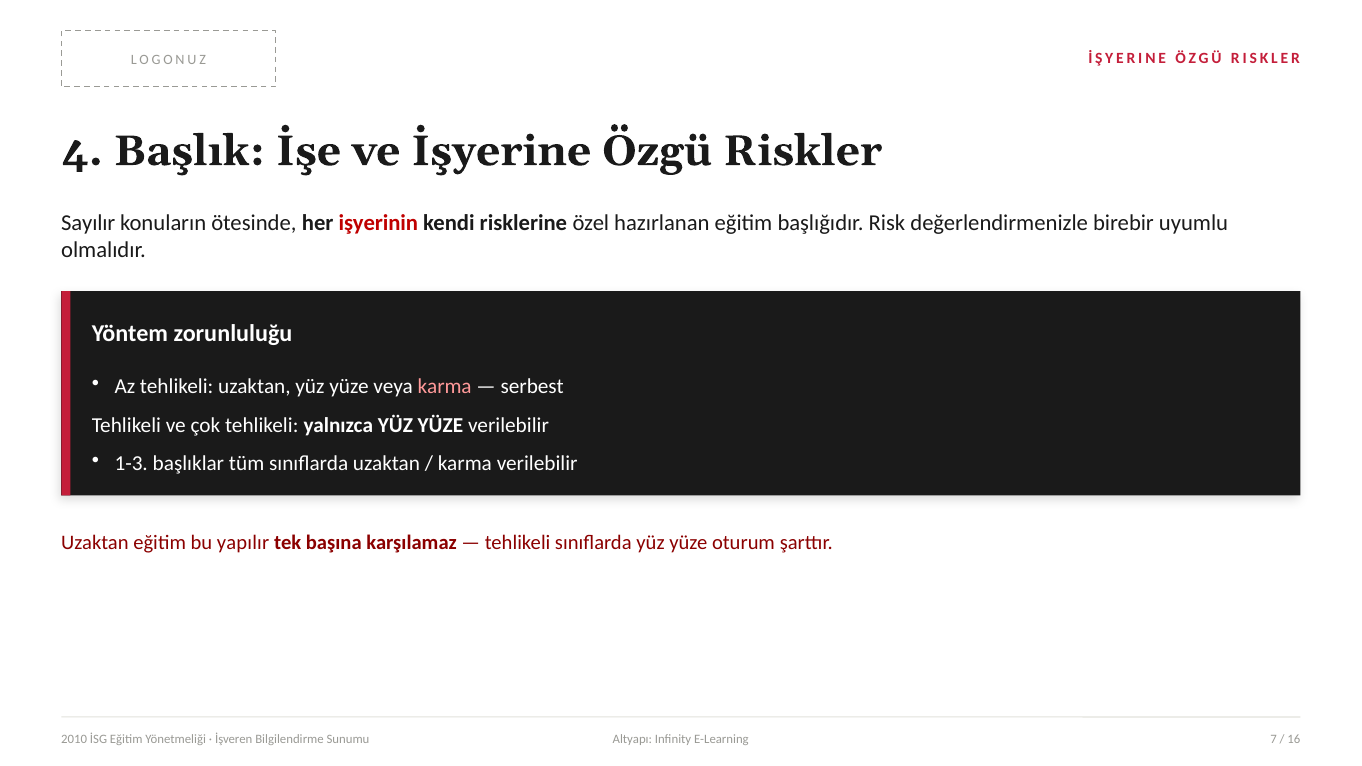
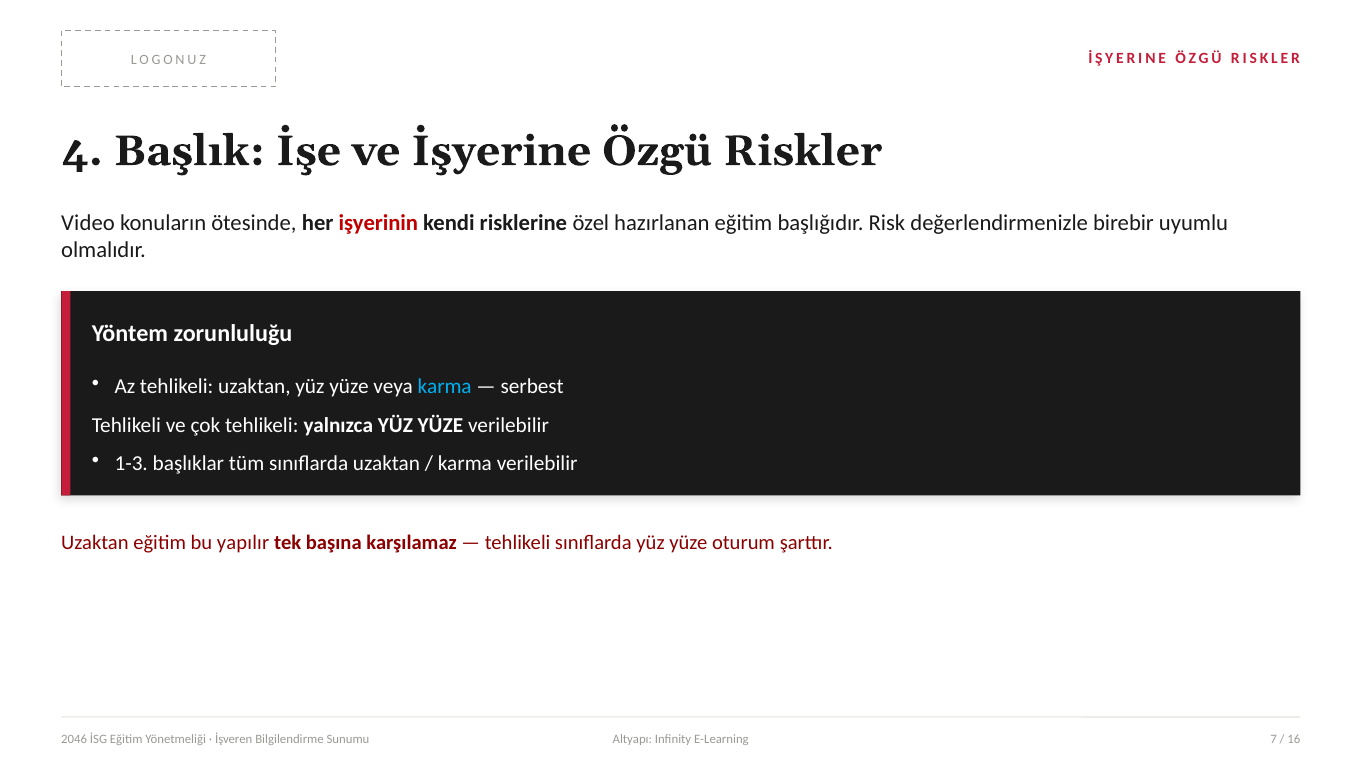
Sayılır: Sayılır -> Video (88, 223)
karma colour: pink -> light blue (445, 387)
2010: 2010 -> 2046 (74, 739)
